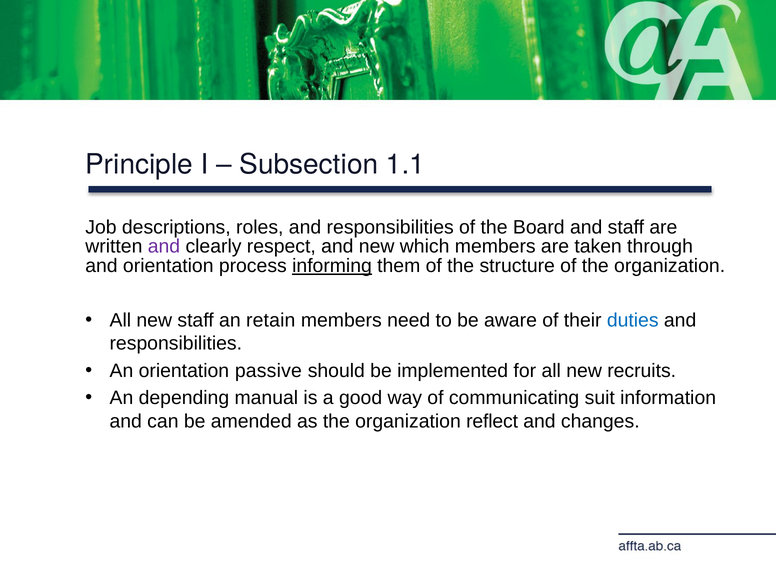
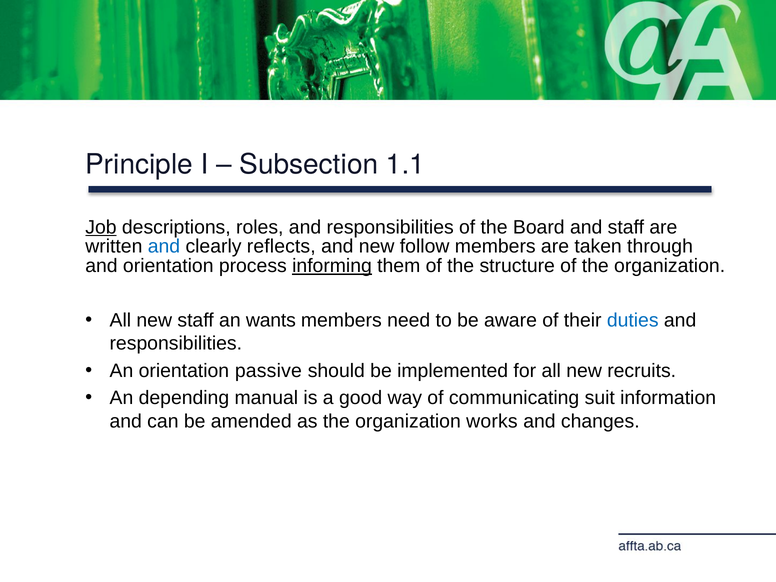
Job underline: none -> present (101, 227)
and colour: purple -> blue (164, 247)
respect: respect -> reflects (281, 247)
which: which -> follow (425, 247)
retain: retain -> wants (271, 320)
reflect: reflect -> works (492, 421)
